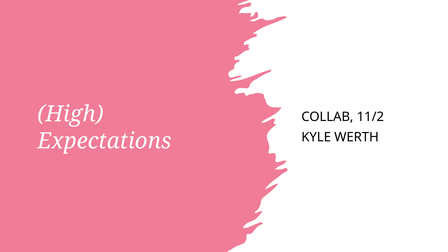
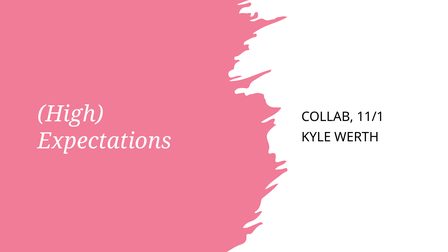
11/2: 11/2 -> 11/1 (370, 117)
